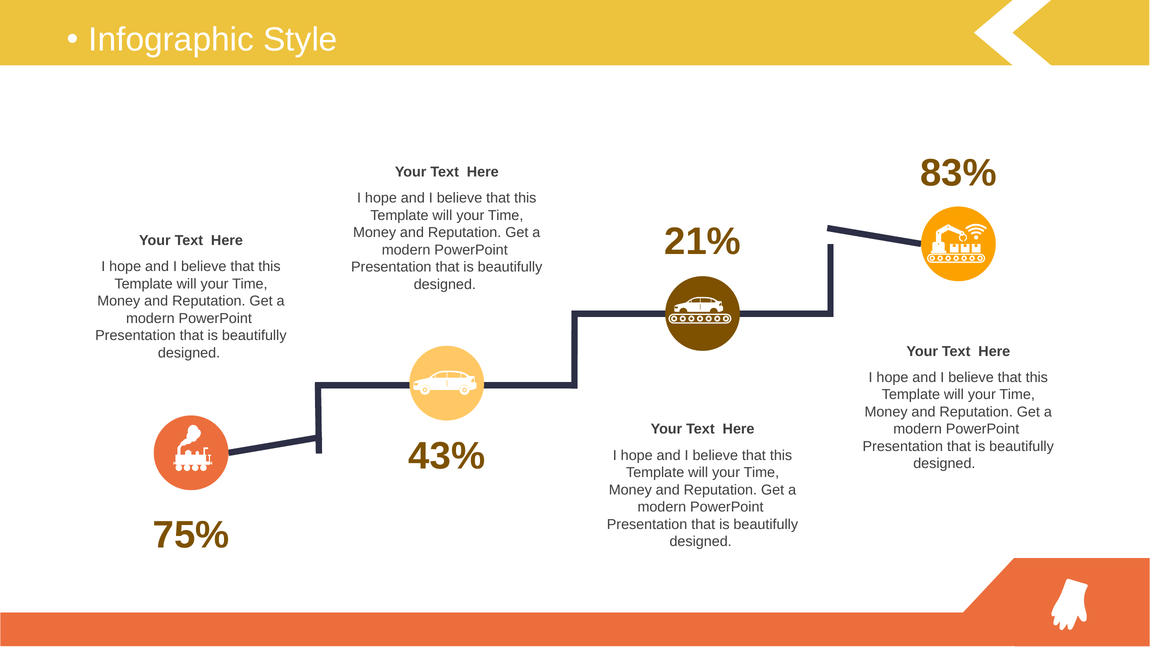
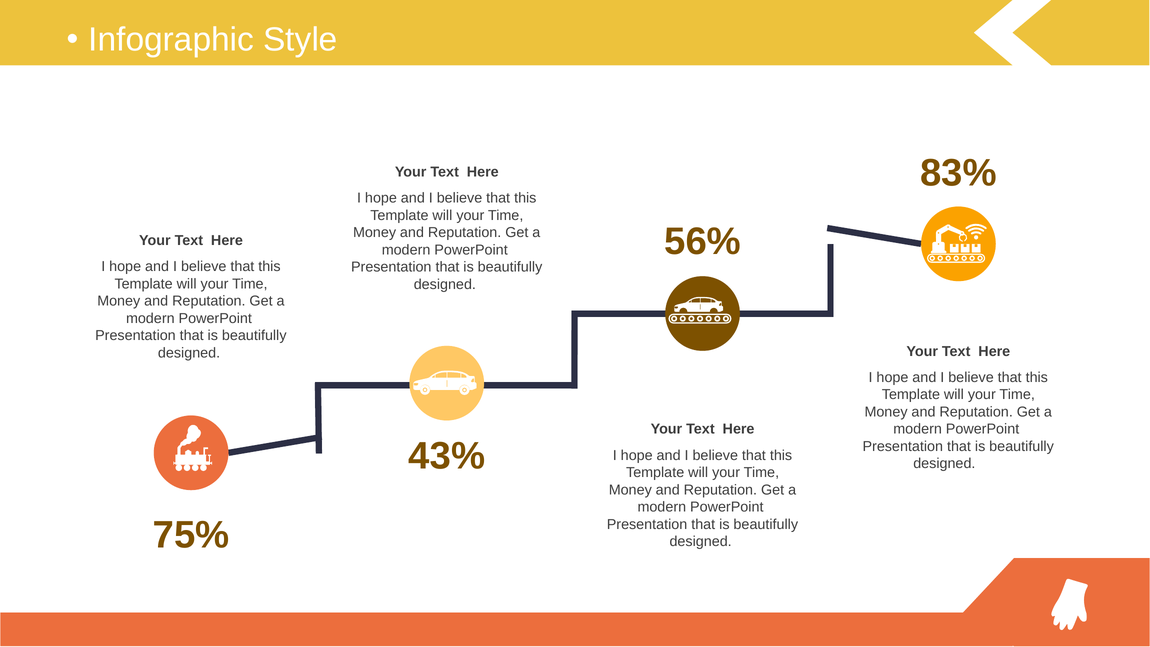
21%: 21% -> 56% (703, 241)
